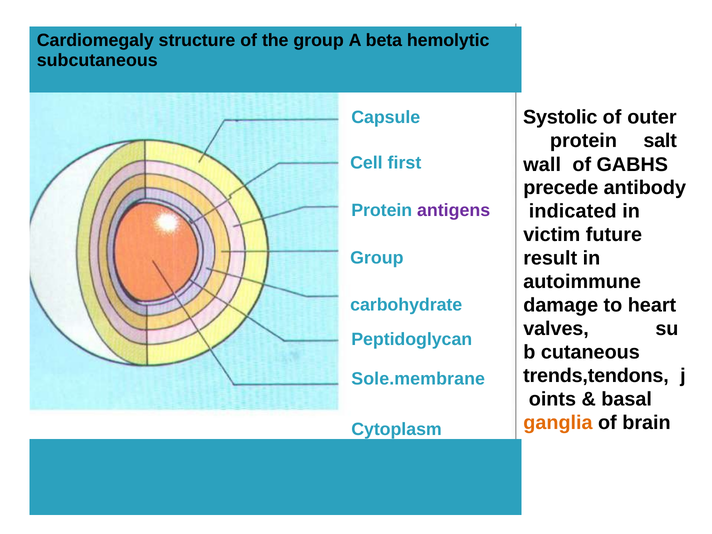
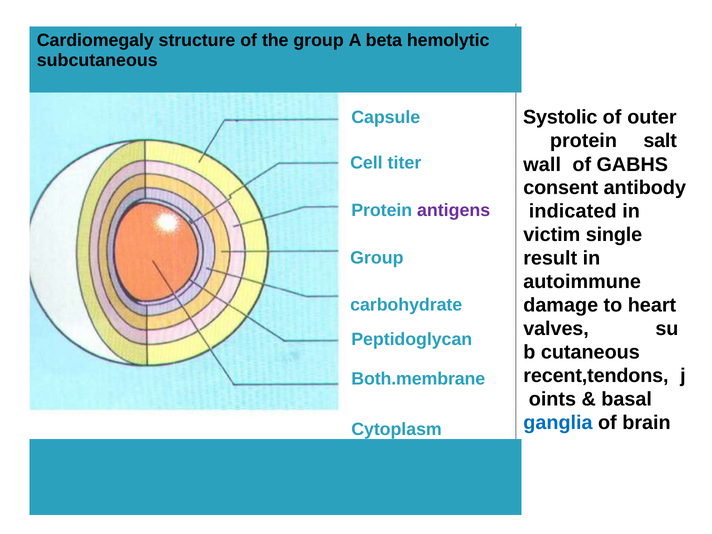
first: first -> titer (404, 163)
precede: precede -> consent (561, 188)
future: future -> single (614, 235)
trends,tendons: trends,tendons -> recent,tendons (596, 376)
Sole.membrane: Sole.membrane -> Both.membrane (418, 379)
ganglia colour: orange -> blue (558, 423)
